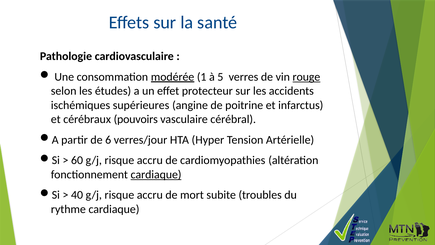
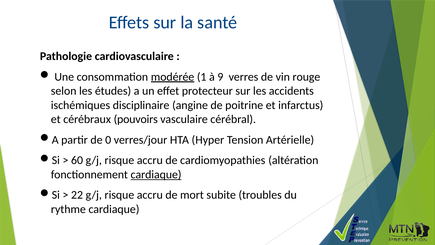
5: 5 -> 9 (220, 77)
rouge underline: present -> none (306, 77)
supérieures: supérieures -> disciplinaire (141, 105)
6: 6 -> 0 (108, 140)
40: 40 -> 22 (77, 195)
